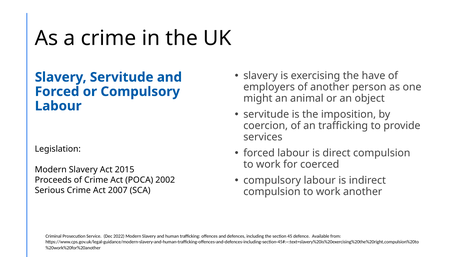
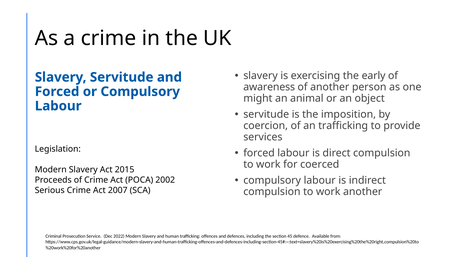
have: have -> early (374, 76)
employers: employers -> awareness (269, 87)
